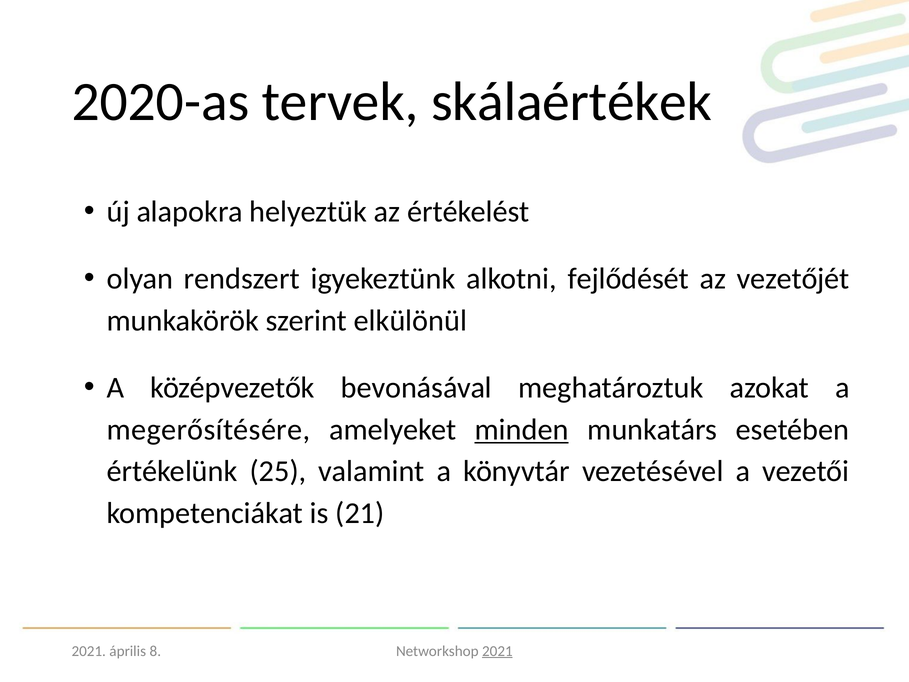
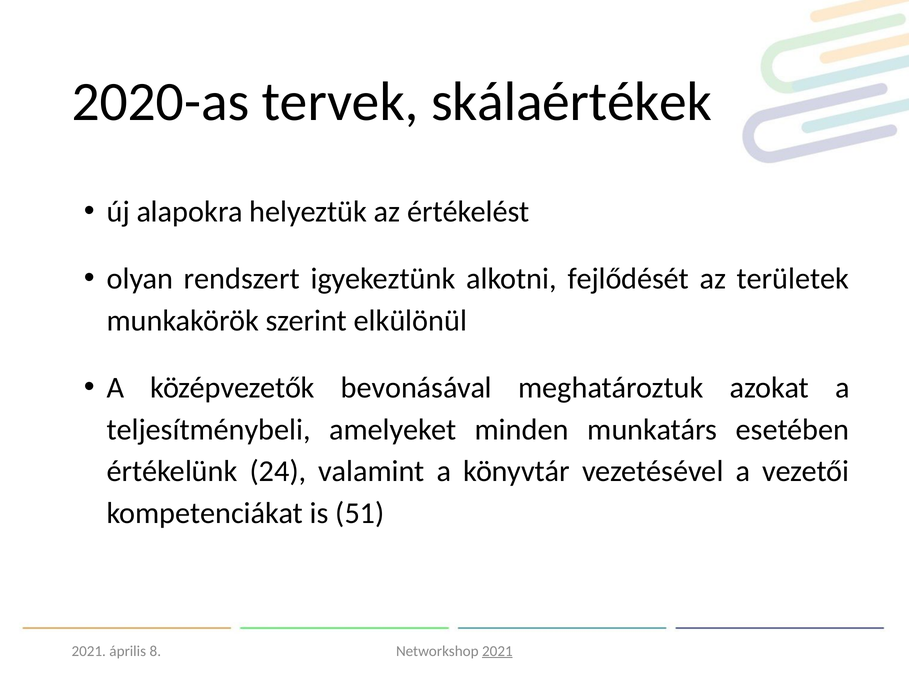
vezetőjét: vezetőjét -> területek (793, 279)
megerősítésére: megerősítésére -> teljesítménybeli (209, 430)
minden underline: present -> none (522, 430)
25: 25 -> 24 (278, 471)
21: 21 -> 51 (360, 513)
